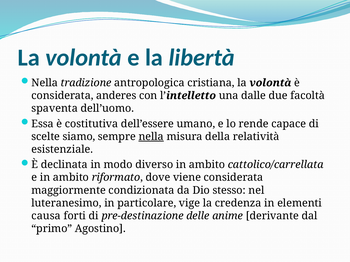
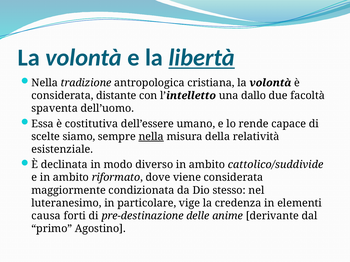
libertà underline: none -> present (202, 58)
anderes: anderes -> distante (116, 96)
dalle: dalle -> dallo (254, 96)
cattolico/carrellata: cattolico/carrellata -> cattolico/suddivide (276, 165)
